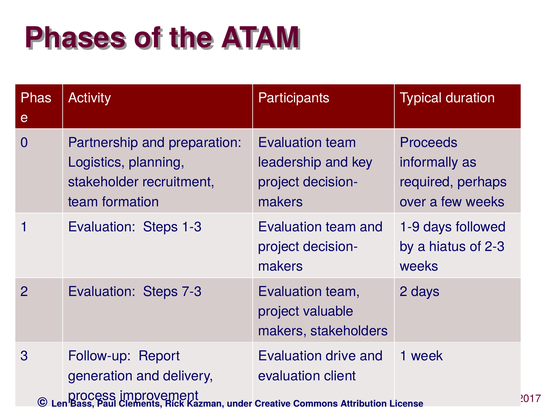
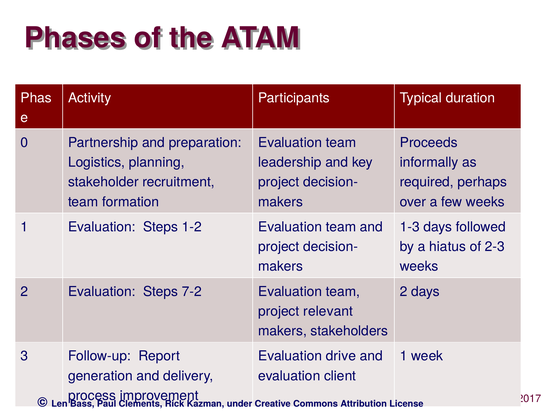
1-3: 1-3 -> 1-2 (192, 227)
1-9: 1-9 -> 1-3 (410, 227)
7-3: 7-3 -> 7-2 (192, 291)
valuable: valuable -> relevant (328, 311)
